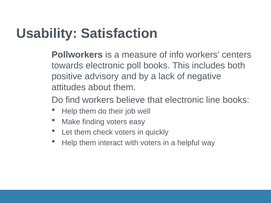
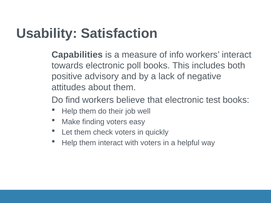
Pollworkers: Pollworkers -> Capabilities (77, 55)
workers centers: centers -> interact (237, 55)
line: line -> test (213, 100)
